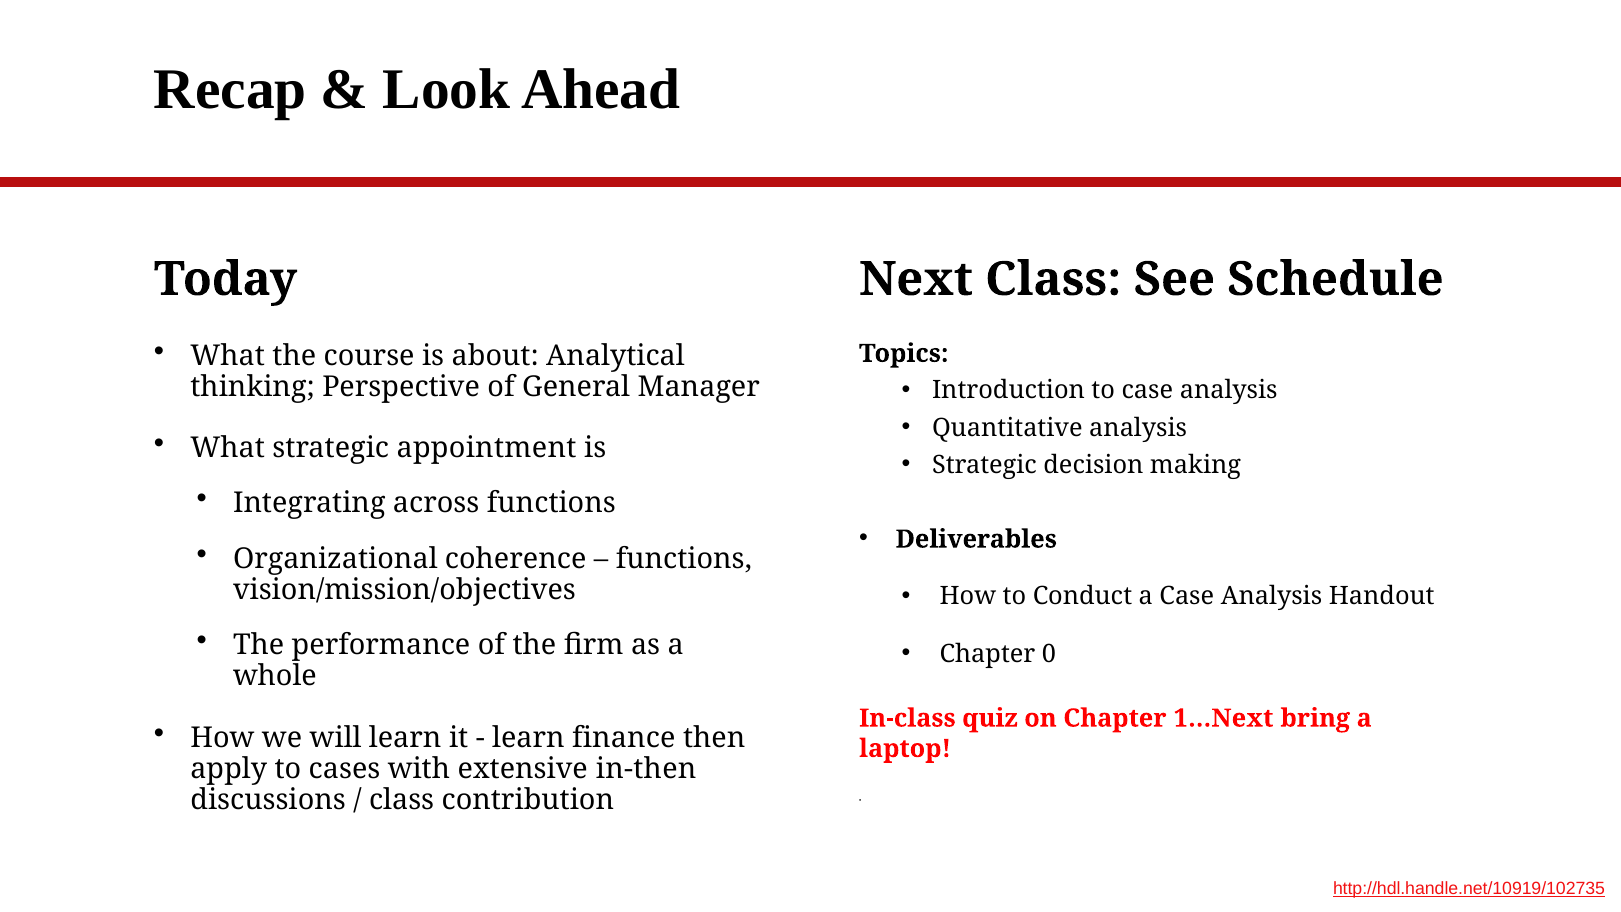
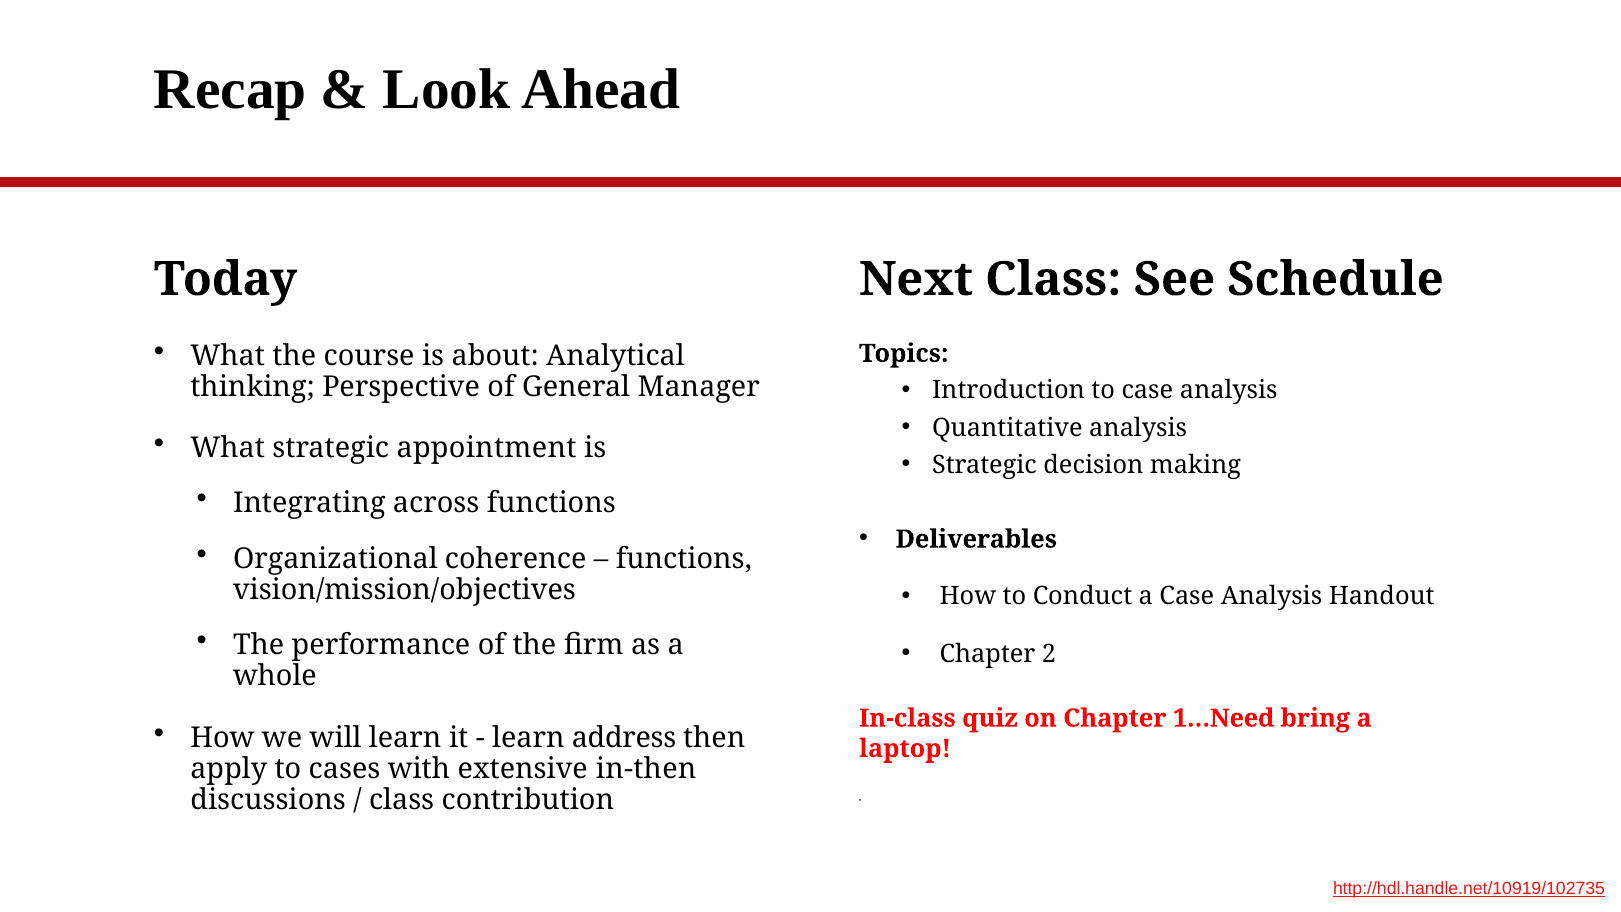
0: 0 -> 2 (1049, 654)
1…Next: 1…Next -> 1…Need (1224, 718)
finance: finance -> address (624, 737)
